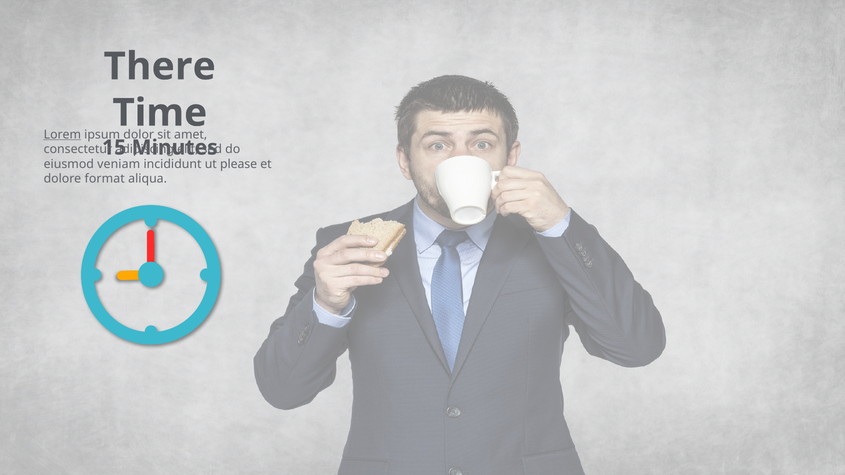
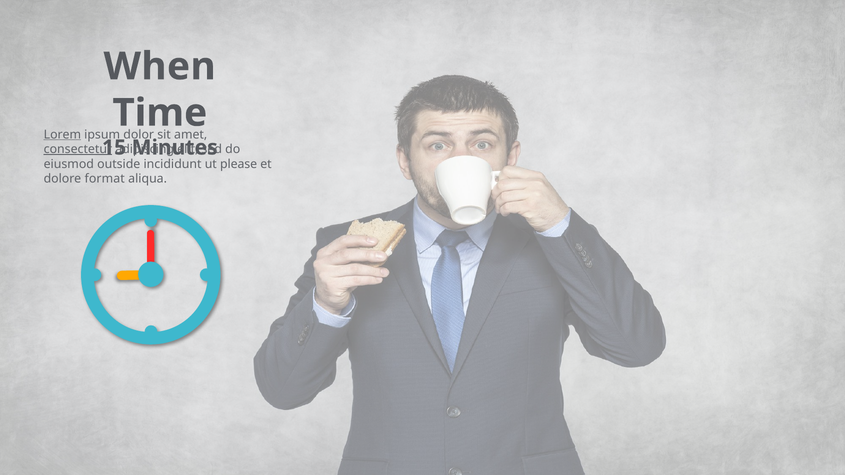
There: There -> When (160, 67)
consectetur underline: none -> present (78, 149)
veniam: veniam -> outside (119, 164)
